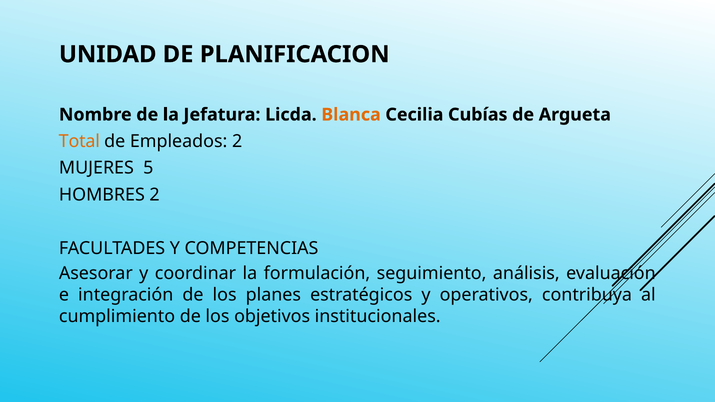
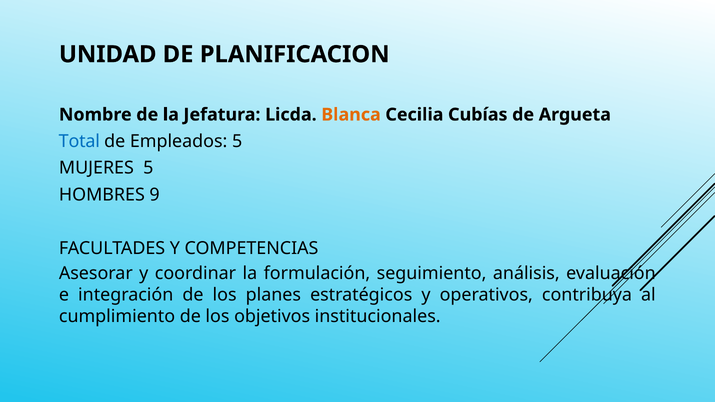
Total colour: orange -> blue (79, 141)
Empleados 2: 2 -> 5 (237, 141)
HOMBRES 2: 2 -> 9 (155, 195)
